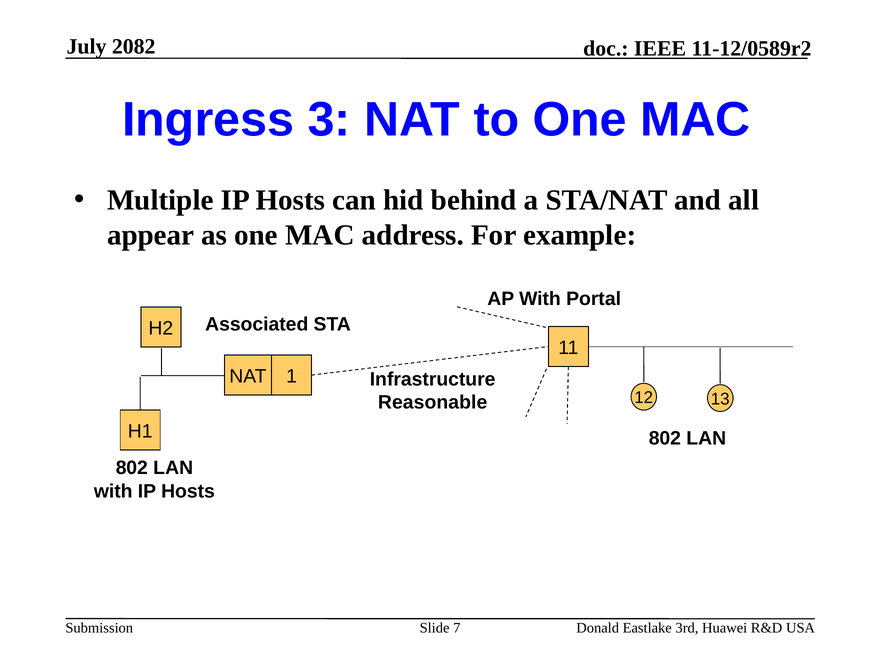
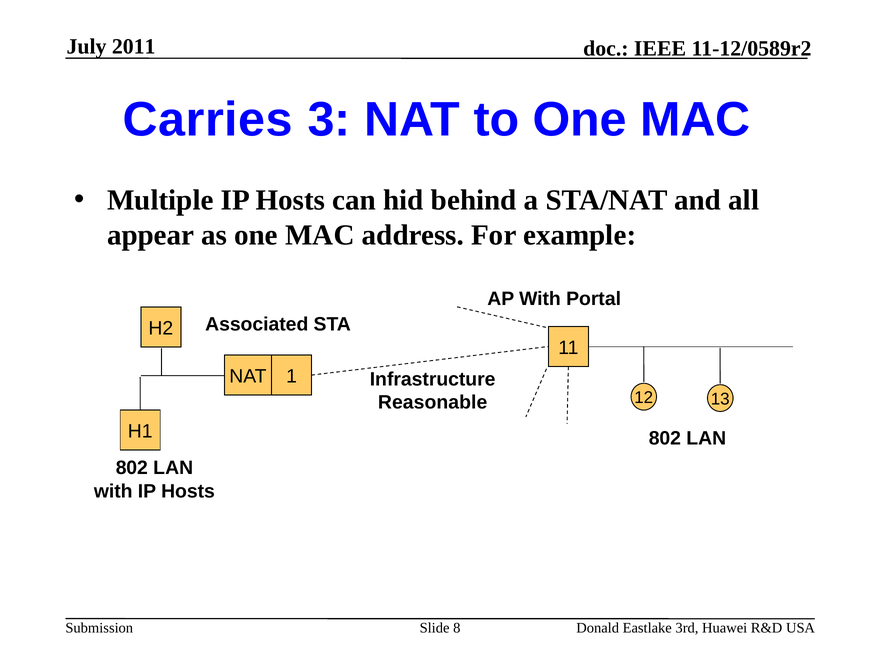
2082: 2082 -> 2011 (134, 46)
Ingress: Ingress -> Carries (208, 120)
7: 7 -> 8 (457, 628)
